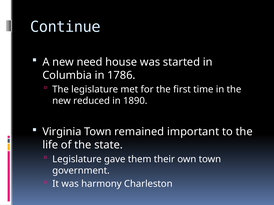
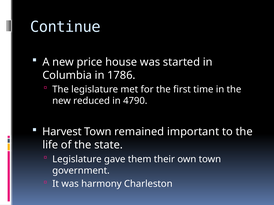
need: need -> price (90, 62)
1890: 1890 -> 4790 (135, 101)
Virginia: Virginia -> Harvest (62, 132)
